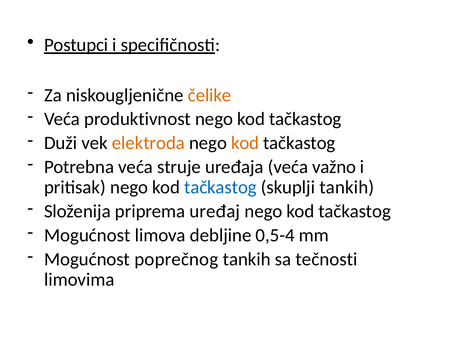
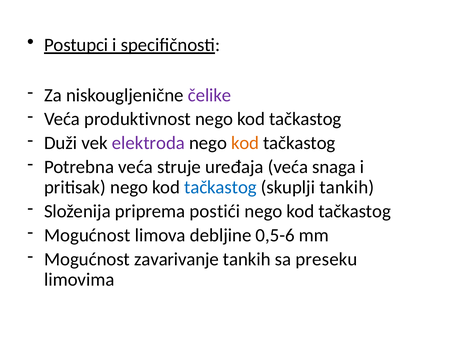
čelike colour: orange -> purple (210, 95)
elektroda colour: orange -> purple (148, 143)
važno: važno -> snaga (334, 167)
uređaj: uređaj -> postići (215, 211)
0,5-4: 0,5-4 -> 0,5-6 (275, 235)
poprečnog: poprečnog -> zavarivanje (177, 259)
tečnosti: tečnosti -> preseku (326, 259)
